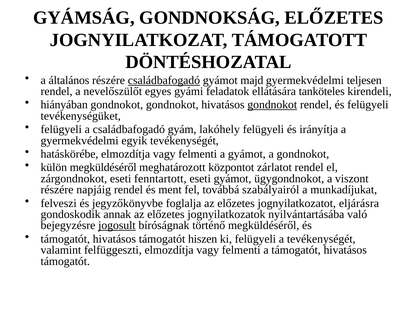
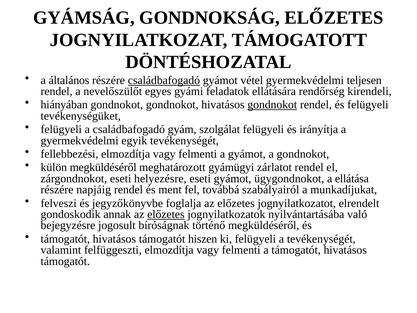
majd: majd -> vétel (252, 80)
tanköteles: tanköteles -> rendőrség (322, 91)
lakóhely: lakóhely -> szolgálat (220, 129)
hatáskörébe: hatáskörébe -> fellebbezési (69, 154)
központot: központot -> gyámügyi (231, 167)
fenntartott: fenntartott -> helyezésre (160, 178)
viszont: viszont -> ellátása (352, 178)
eljárásra: eljárásra -> elrendelt (359, 203)
előzetes underline: none -> present (166, 214)
jogosult underline: present -> none (117, 225)
